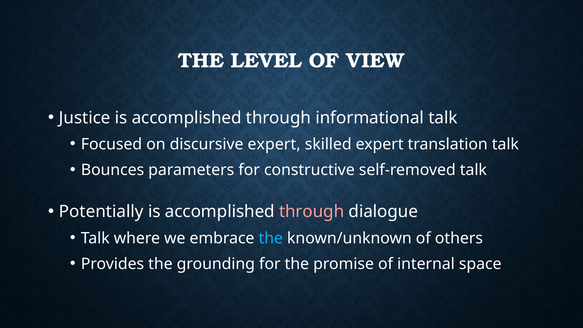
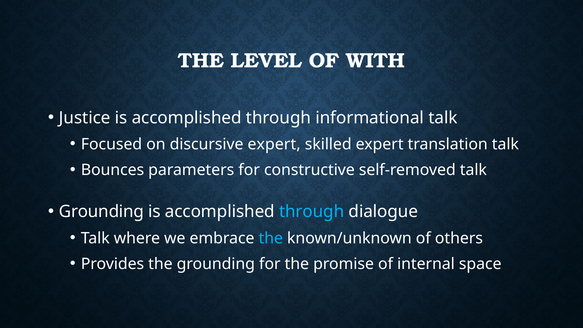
VIEW: VIEW -> WITH (376, 61)
Potentially: Potentially -> Grounding (101, 212)
through colour: pink -> light blue (312, 212)
